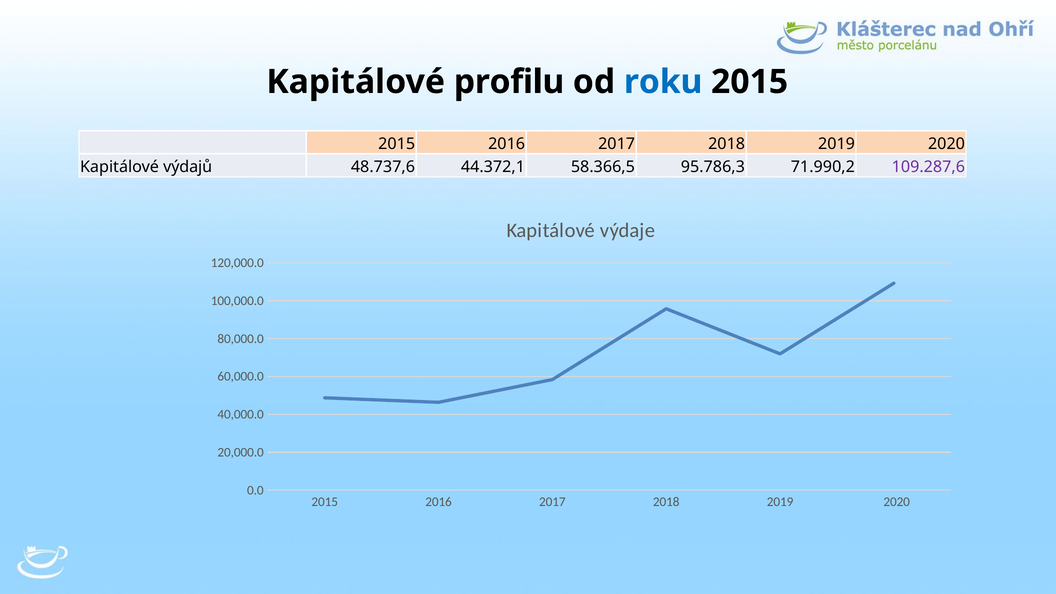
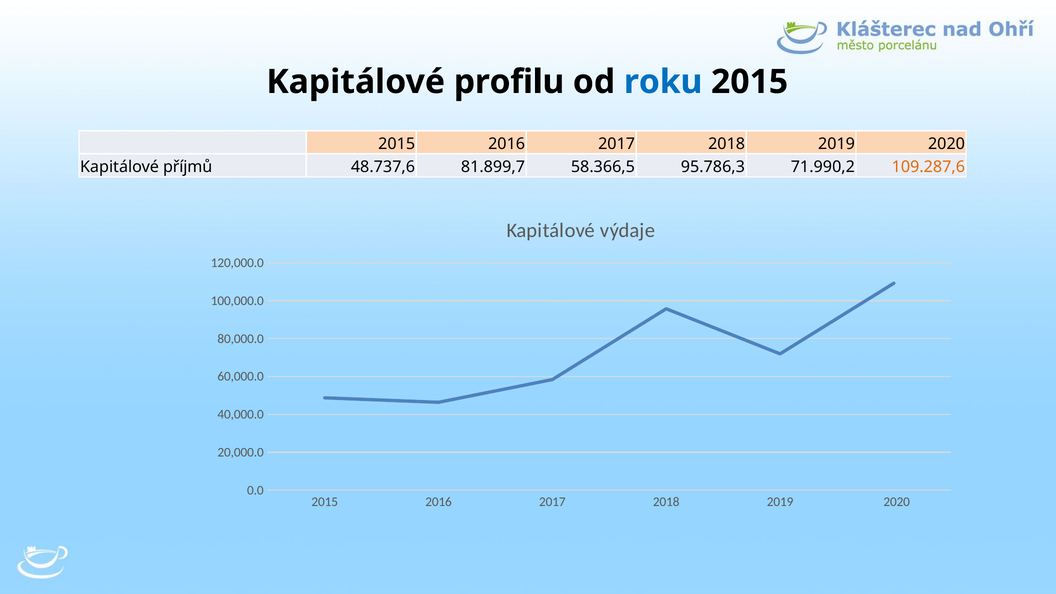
výdajů: výdajů -> příjmů (188, 167)
44.372,1: 44.372,1 -> 81.899,7 (493, 167)
109.287,6 colour: purple -> orange (928, 167)
